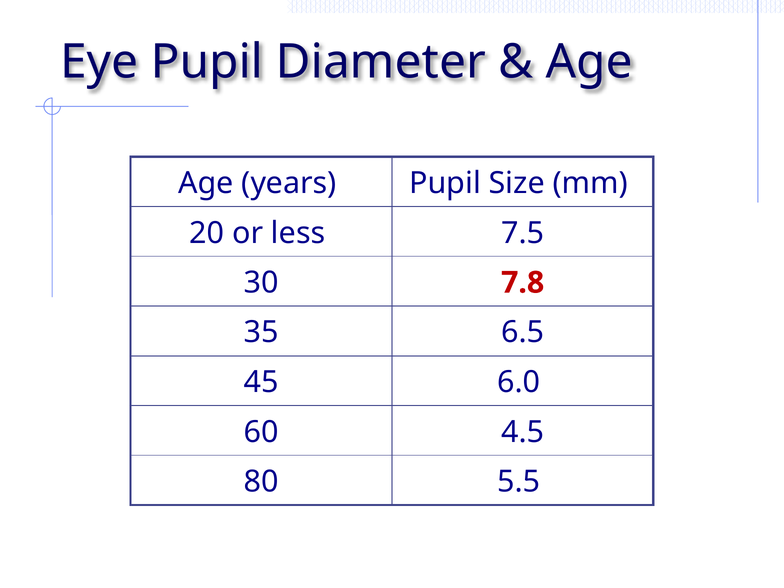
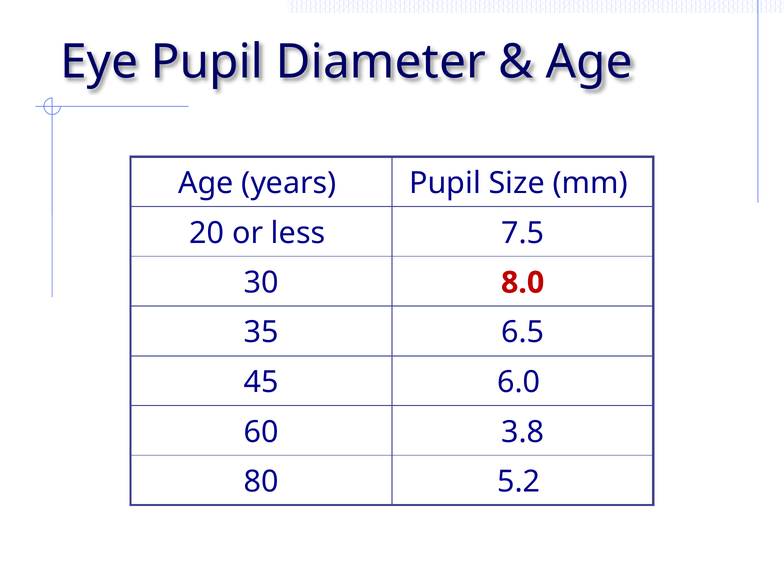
7.8: 7.8 -> 8.0 (523, 283)
4.5: 4.5 -> 3.8 (523, 432)
5.5: 5.5 -> 5.2 (519, 482)
